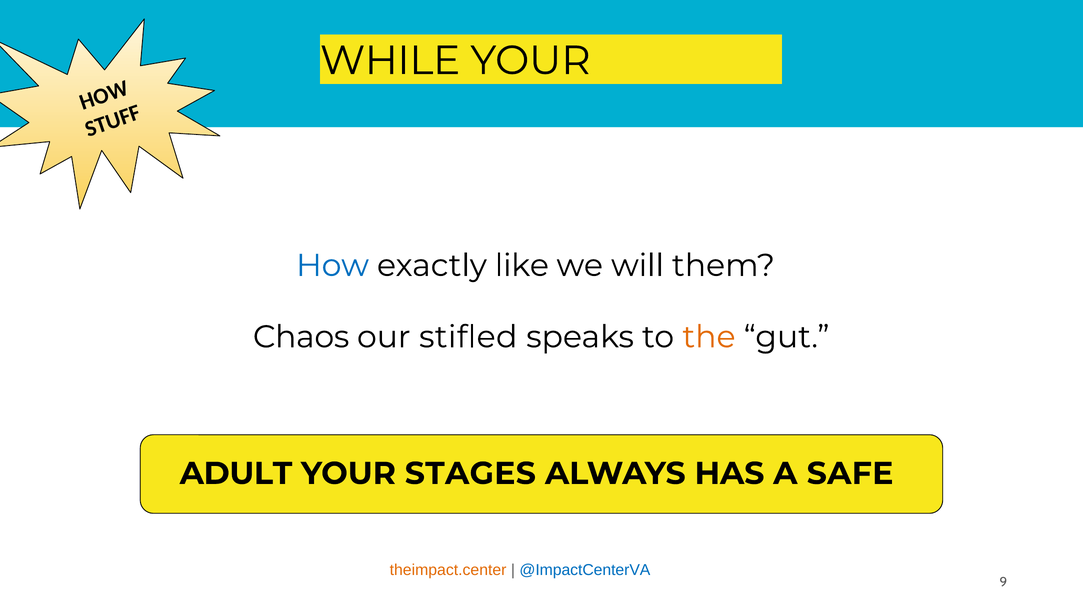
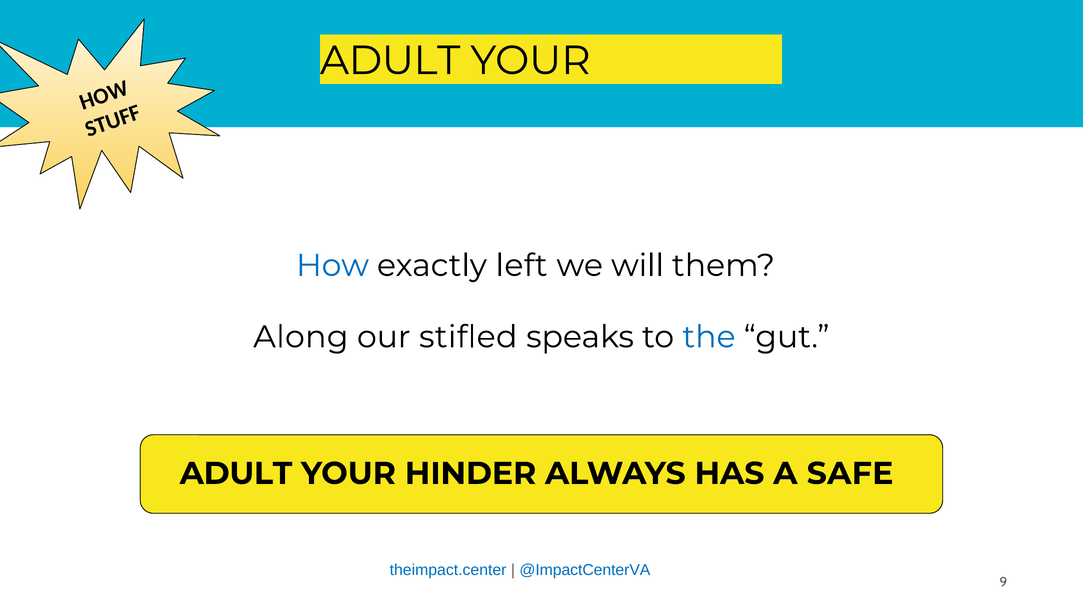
WHILE: WHILE -> ADULT (390, 61)
like: like -> left (522, 266)
Chaos: Chaos -> Along (301, 337)
the colour: orange -> blue (709, 337)
STAGES: STAGES -> HINDER (471, 474)
theimpact.center colour: orange -> blue (448, 570)
